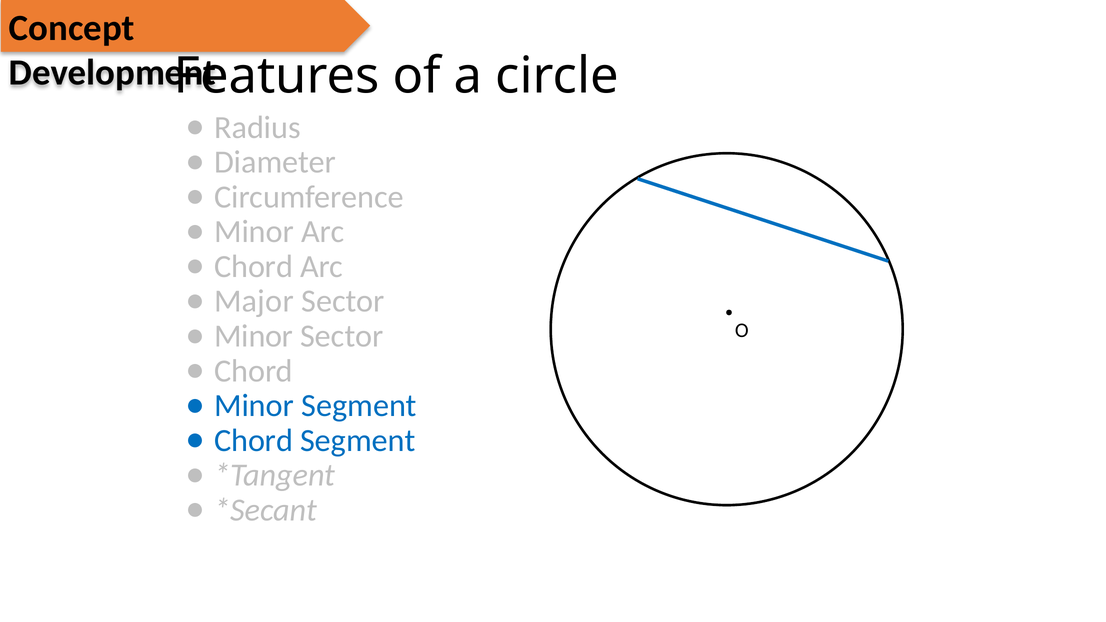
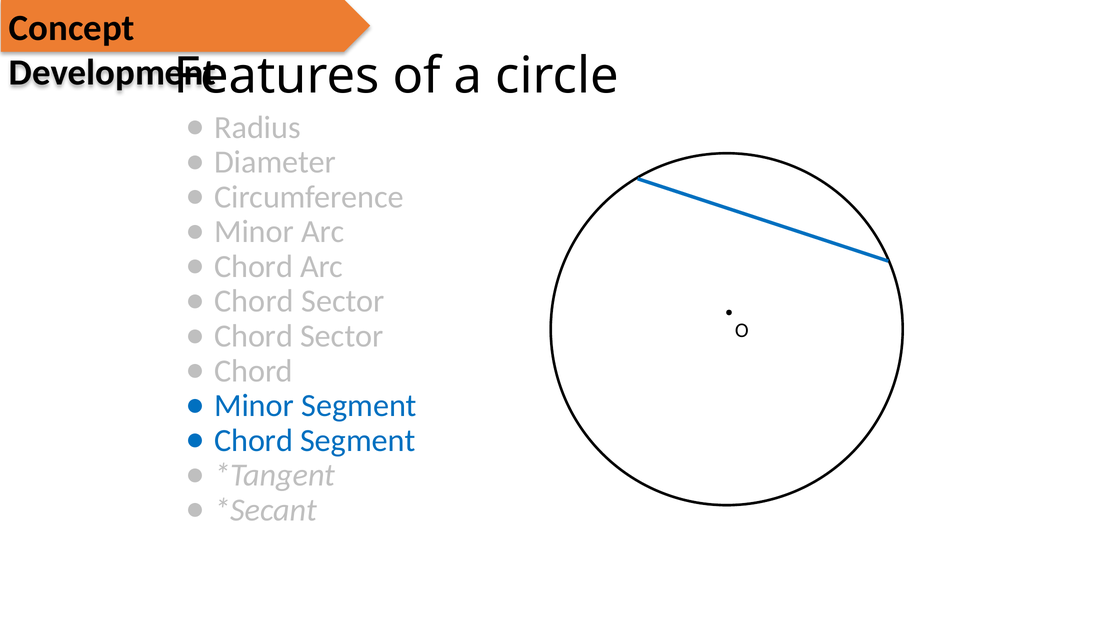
Major: Major -> Chord (254, 301)
Minor: Minor -> Chord (254, 336)
